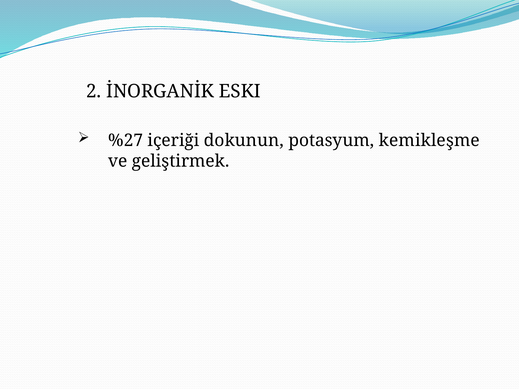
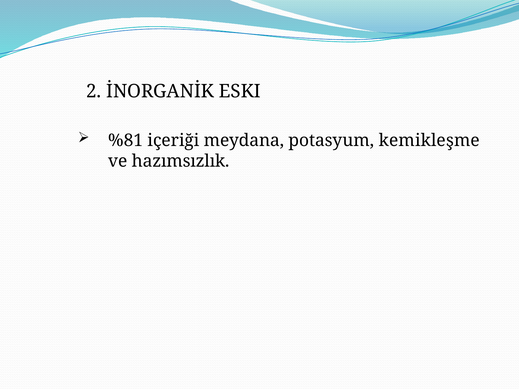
%27: %27 -> %81 (126, 140)
dokunun: dokunun -> meydana (244, 140)
geliştirmek: geliştirmek -> hazımsızlık (181, 161)
